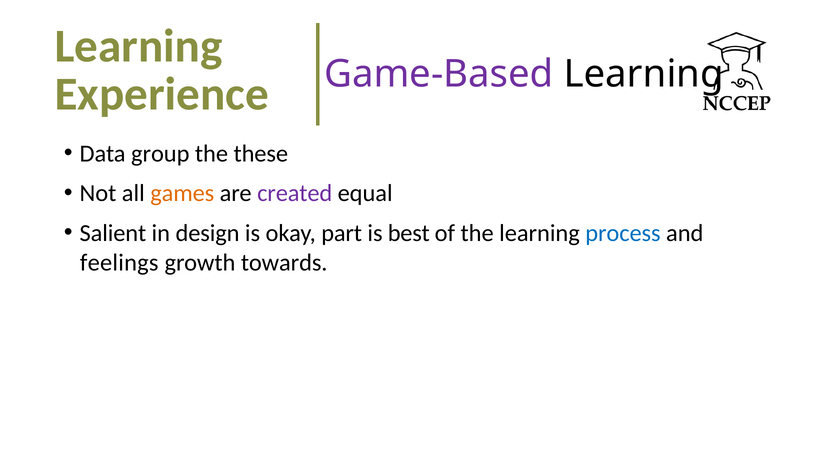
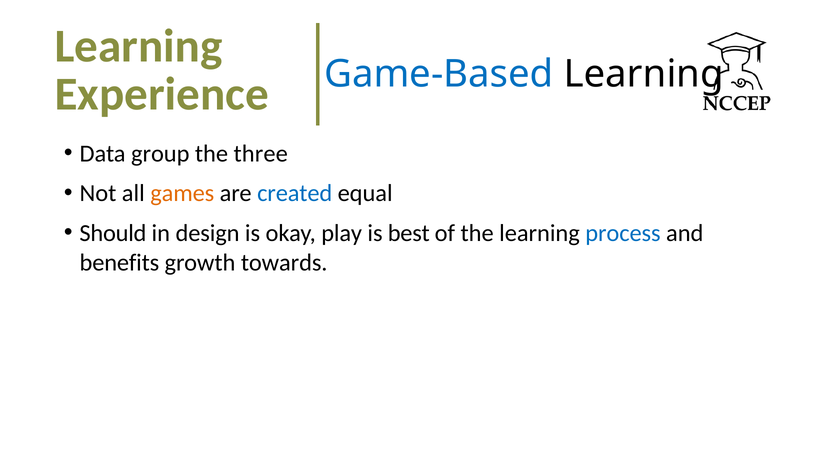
Game-Based colour: purple -> blue (439, 74)
these: these -> three (261, 154)
created colour: purple -> blue (295, 194)
Salient: Salient -> Should (113, 233)
part: part -> play (342, 233)
feelings: feelings -> benefits (119, 263)
